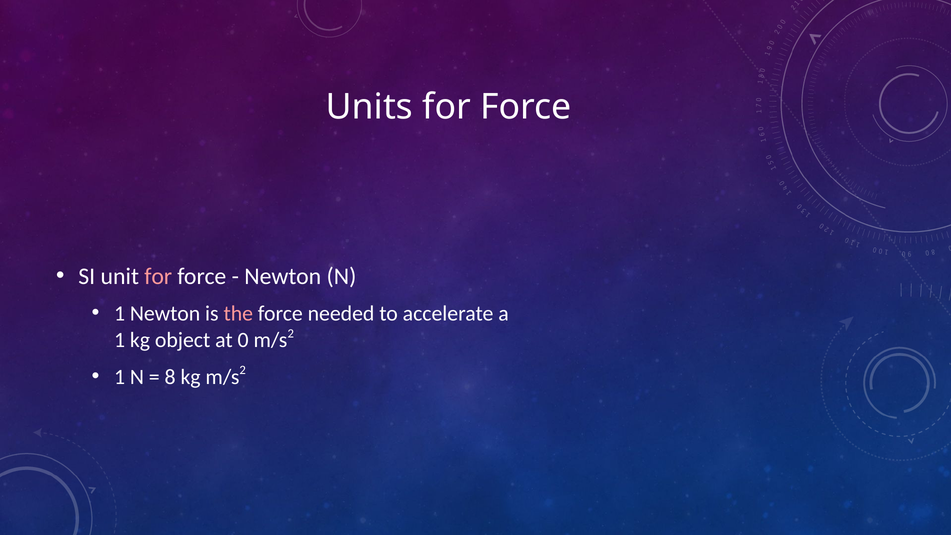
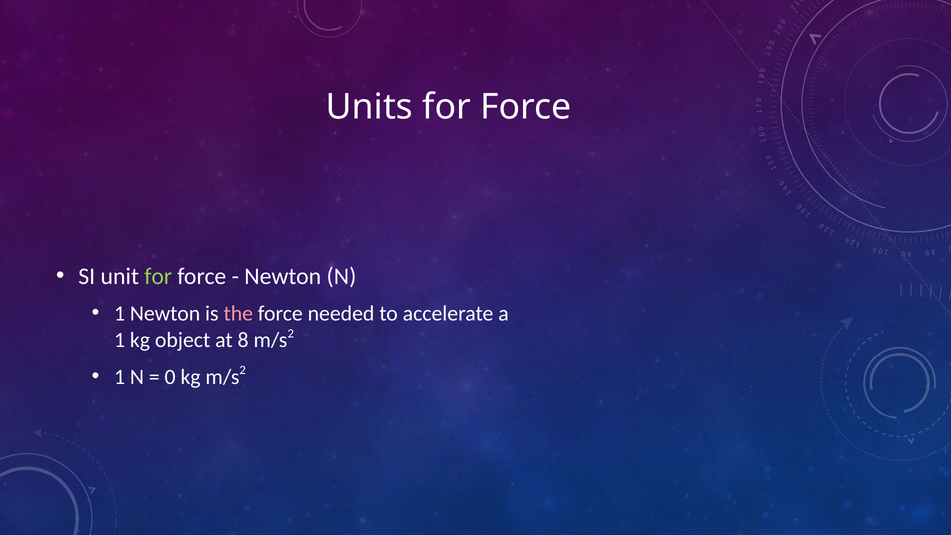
for colour: pink -> light green (158, 276)
0: 0 -> 8 (243, 340)
8: 8 -> 0 (170, 377)
